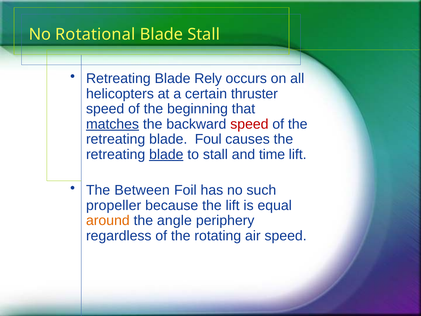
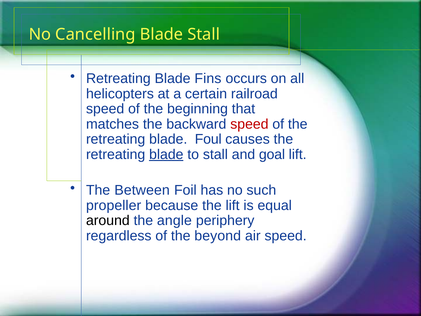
Rotational: Rotational -> Cancelling (95, 34)
Rely: Rely -> Fins (208, 79)
thruster: thruster -> railroad (254, 94)
matches underline: present -> none (113, 124)
time: time -> goal (272, 154)
around colour: orange -> black (108, 220)
rotating: rotating -> beyond (218, 236)
